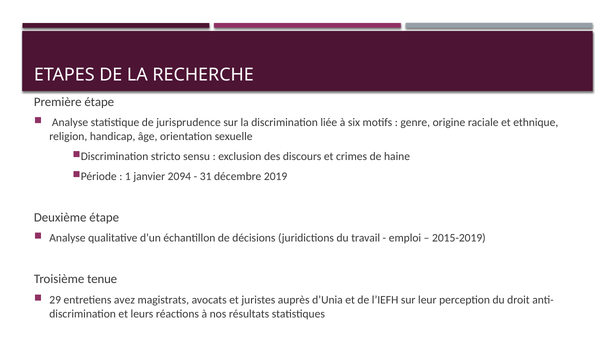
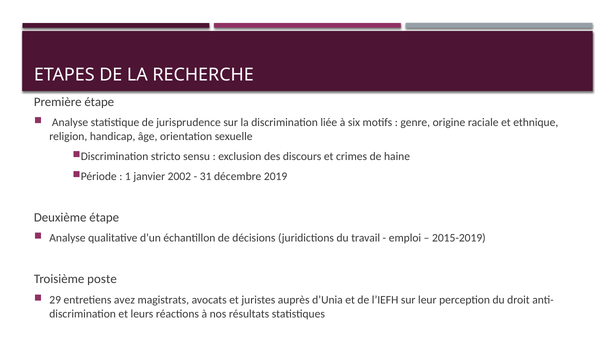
2094: 2094 -> 2002 (179, 176)
tenue: tenue -> poste (102, 279)
